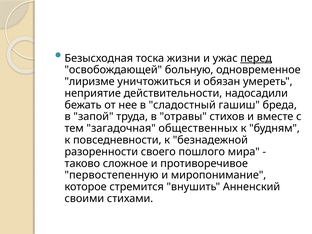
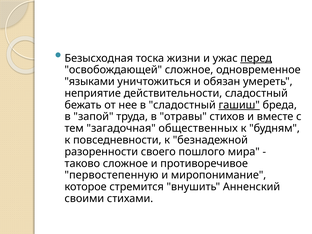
освобождающей больную: больную -> сложное (189, 70)
лиризме: лиризме -> языками (90, 82)
действительности надосадили: надосадили -> сладостный (256, 93)
гашиш underline: none -> present (239, 105)
